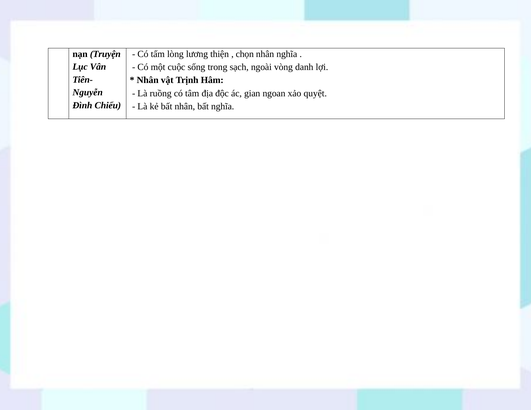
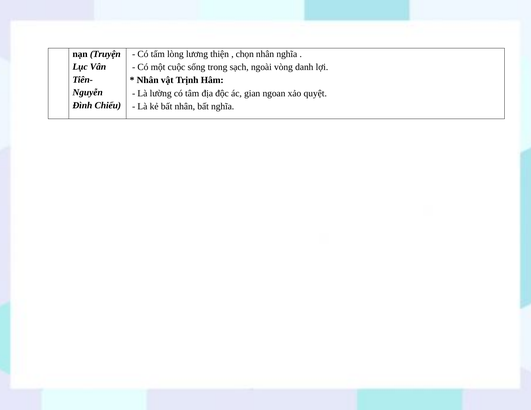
ruồng: ruồng -> lường (161, 93)
